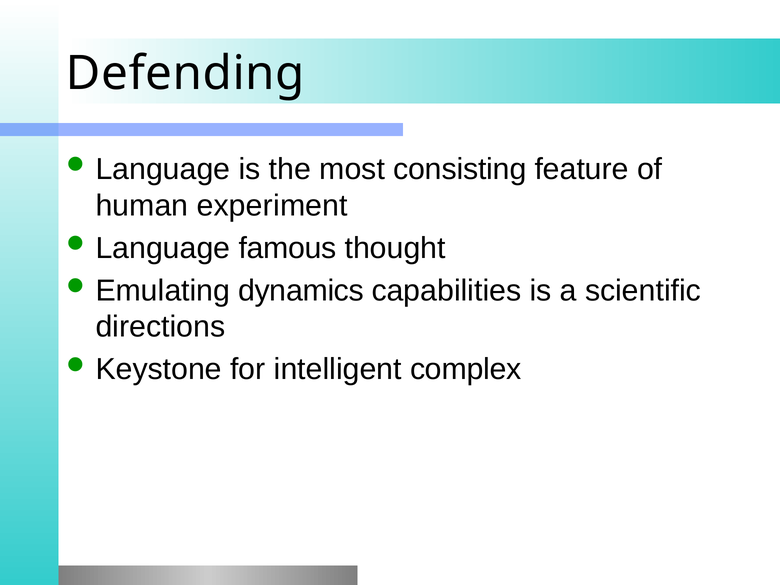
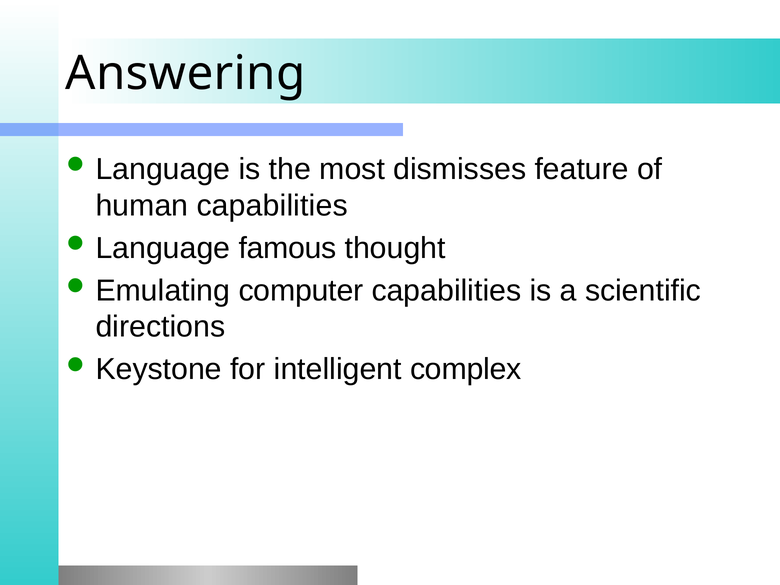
Defending: Defending -> Answering (185, 73)
consisting: consisting -> dismisses (460, 169)
human experiment: experiment -> capabilities (272, 206)
dynamics: dynamics -> computer (301, 291)
